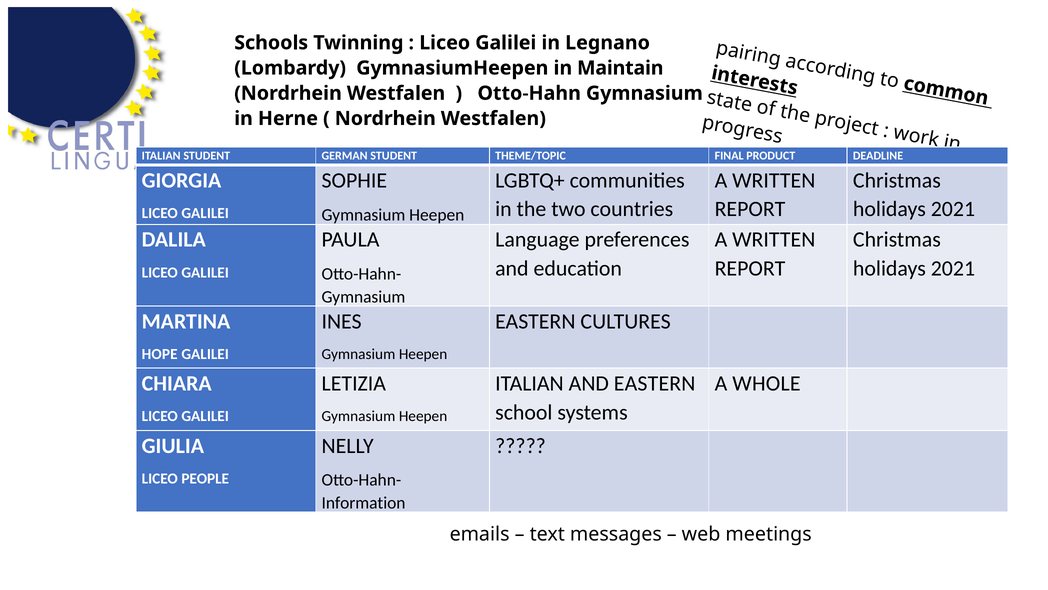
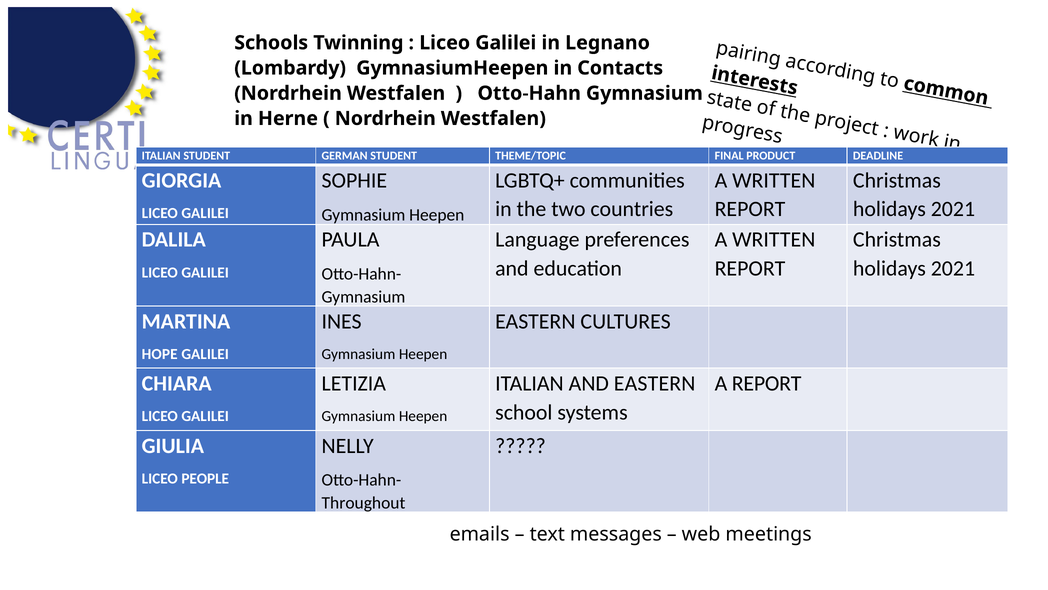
Maintain: Maintain -> Contacts (620, 68)
A WHOLE: WHOLE -> REPORT (767, 383)
Information: Information -> Throughout (363, 503)
